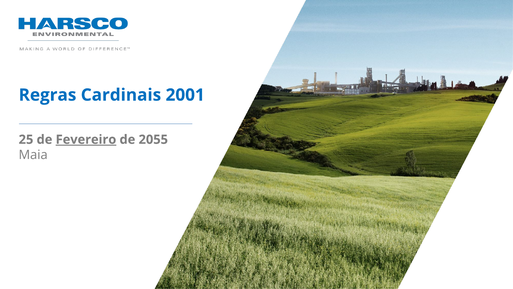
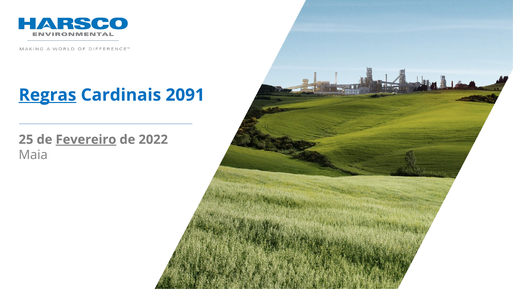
Regras underline: none -> present (47, 95)
2001: 2001 -> 2091 (185, 95)
2055: 2055 -> 2022 (153, 139)
